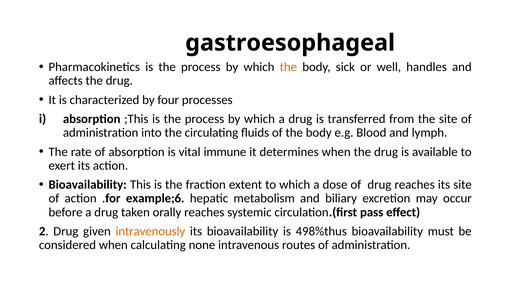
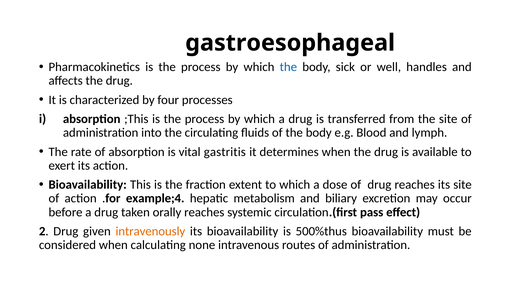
the colour: orange -> blue (288, 67)
immune: immune -> gastritis (225, 152)
example;6: example;6 -> example;4 (155, 199)
498%thus: 498%thus -> 500%thus (321, 232)
